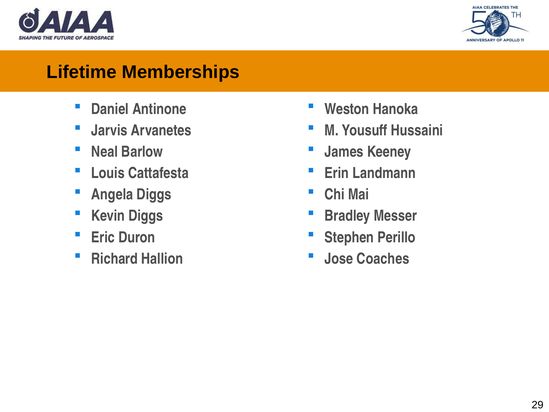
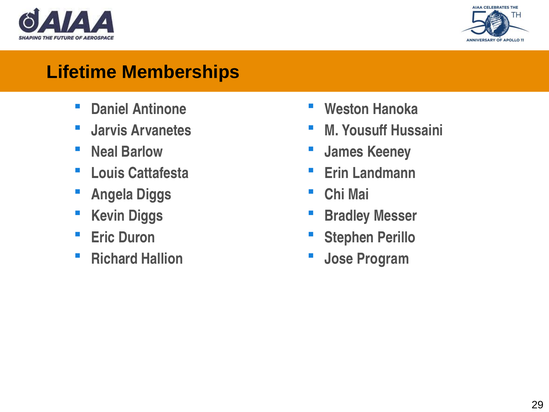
Coaches: Coaches -> Program (383, 259)
